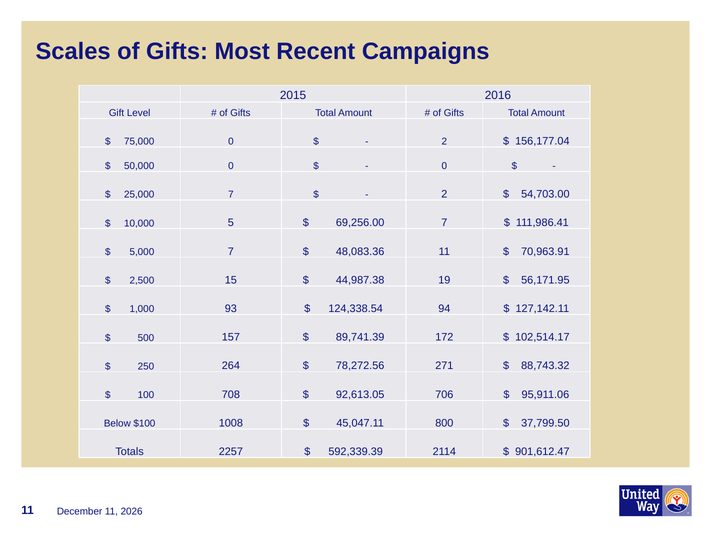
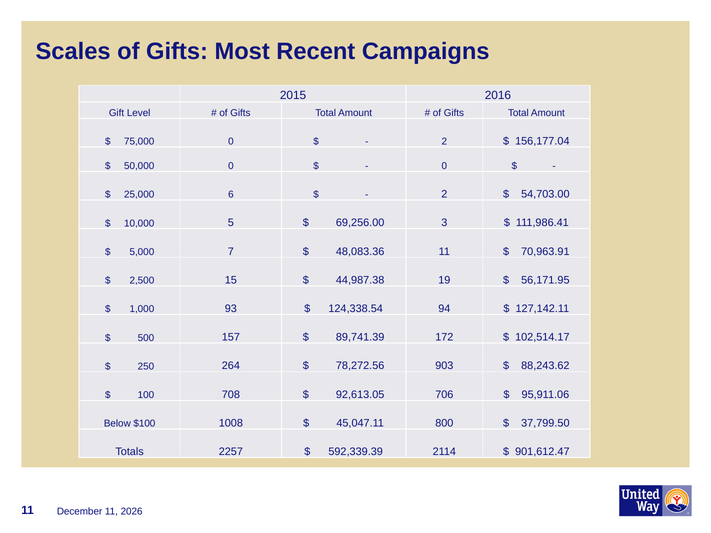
25,000 7: 7 -> 6 (231, 195)
69,256.00 7: 7 -> 3 (444, 223)
271: 271 -> 903 (444, 366)
88,743.32: 88,743.32 -> 88,243.62 (545, 366)
